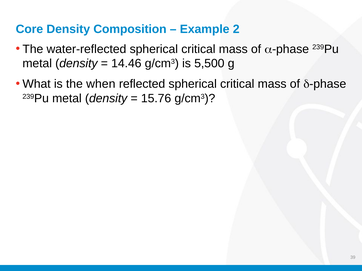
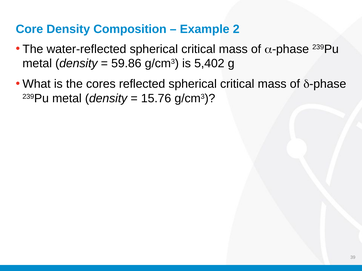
14.46: 14.46 -> 59.86 (126, 64)
5,500: 5,500 -> 5,402 (209, 64)
when: when -> cores (101, 84)
